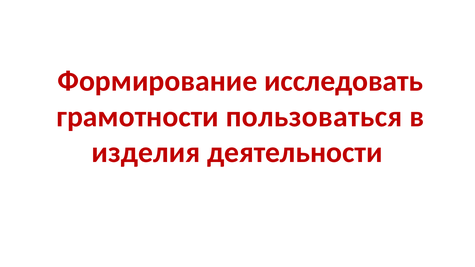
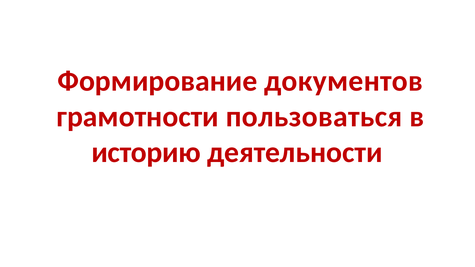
исследовать: исследовать -> документов (343, 81)
изделия: изделия -> историю (146, 152)
